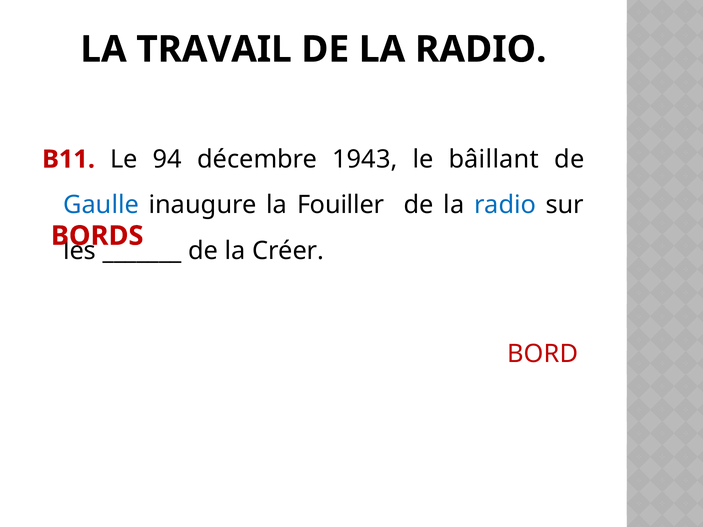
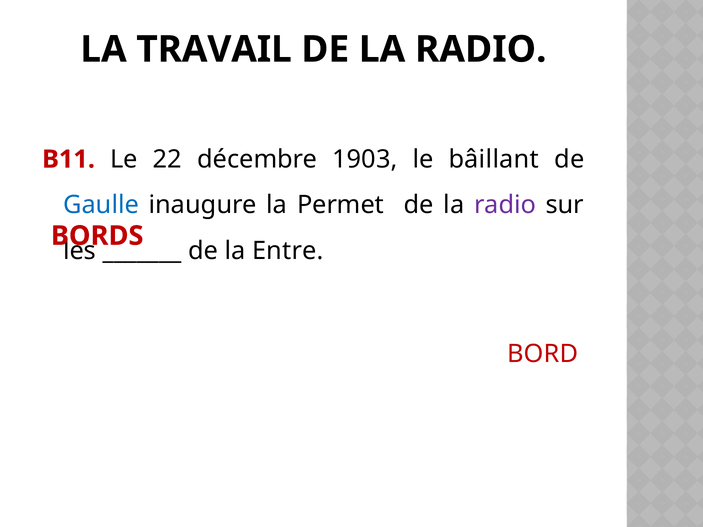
94: 94 -> 22 (167, 159)
1943: 1943 -> 1903 (365, 159)
Fouiller: Fouiller -> Permet (341, 205)
radio colour: blue -> purple (505, 205)
Créer: Créer -> Entre (288, 251)
